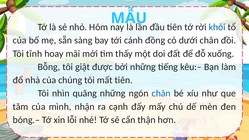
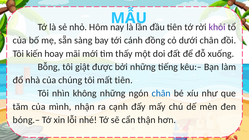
khỏi colour: blue -> purple (217, 27)
tĩnh: tĩnh -> kiến (34, 54)
quãng: quãng -> không (85, 93)
